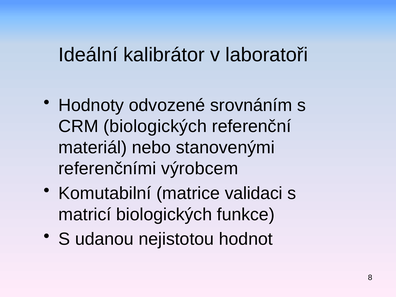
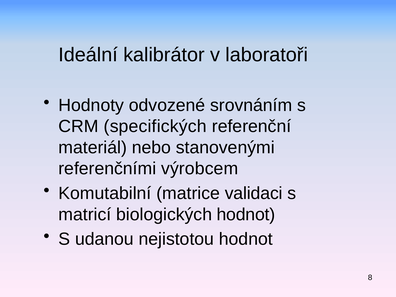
CRM biologických: biologických -> specifických (155, 126)
biologických funkce: funkce -> hodnot (246, 214)
